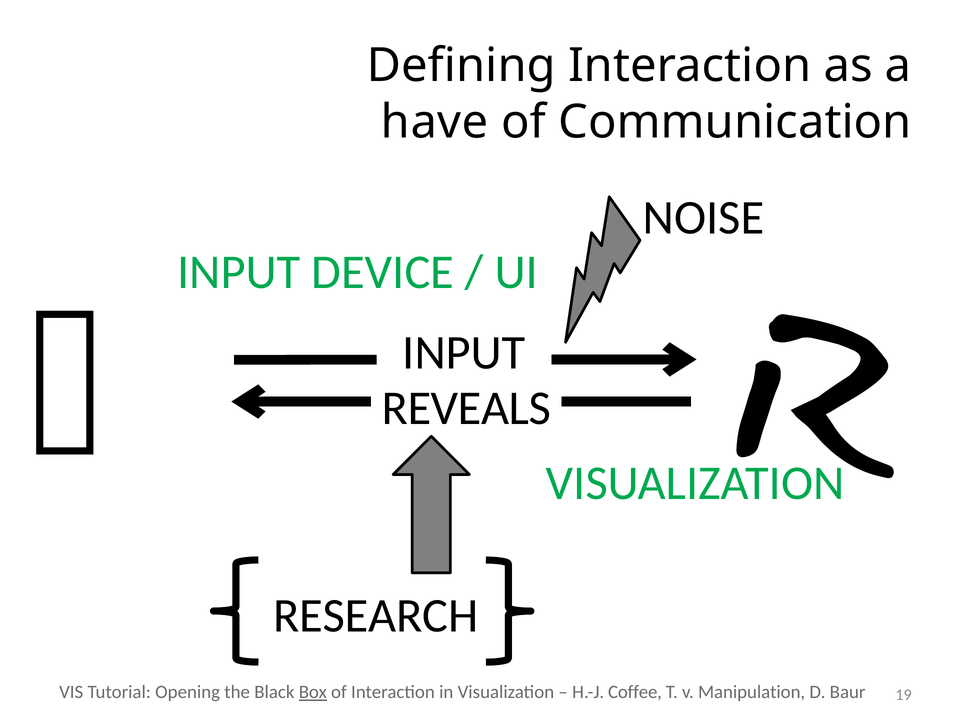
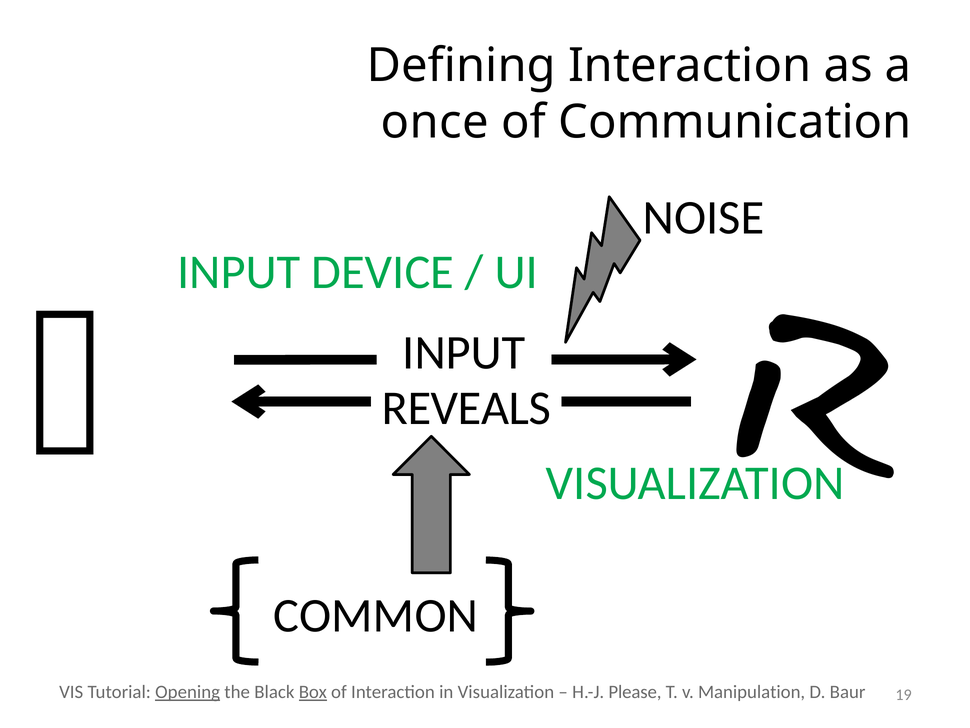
have: have -> once (435, 122)
RESEARCH: RESEARCH -> COMMON (376, 615)
Opening underline: none -> present (188, 692)
Coffee: Coffee -> Please (635, 692)
